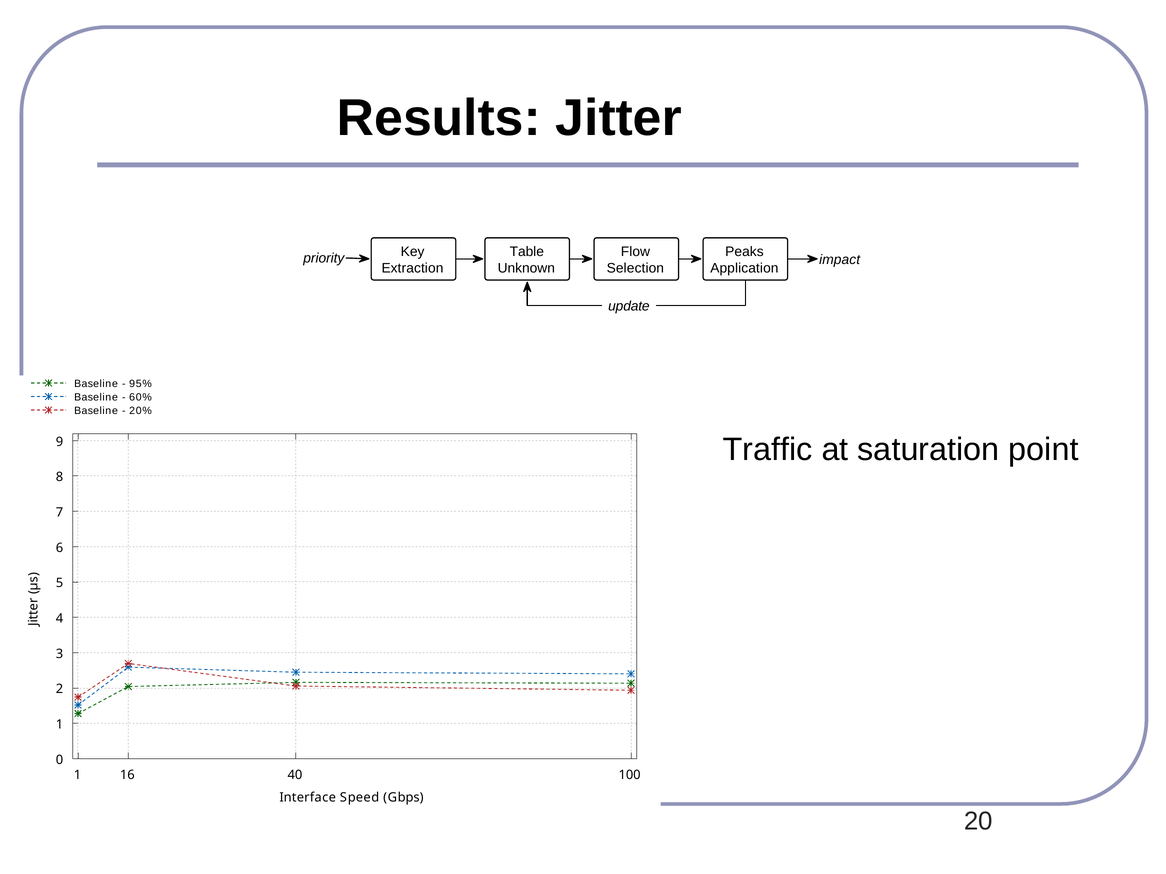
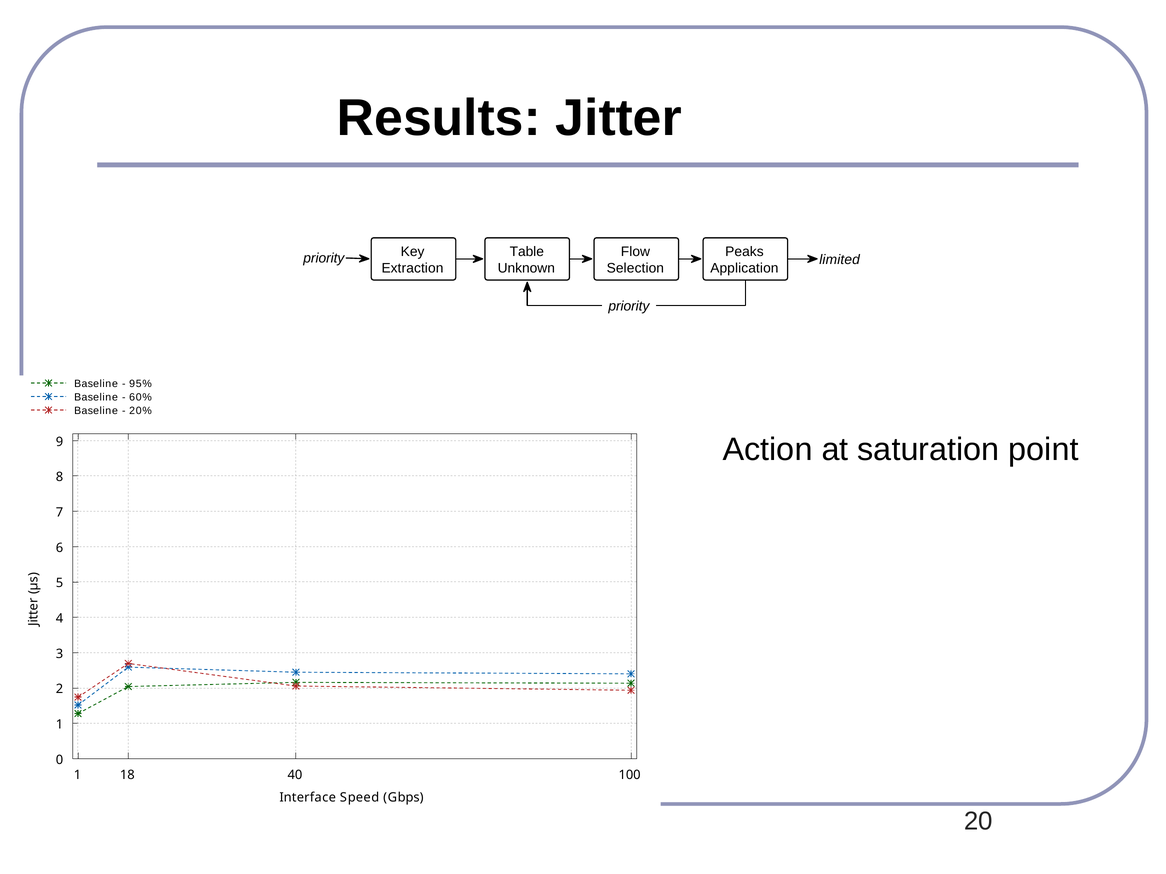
impact: impact -> limited (840, 260)
update: update -> priority (629, 307)
Traffic: Traffic -> Action (768, 450)
16: 16 -> 18 (127, 775)
